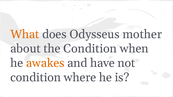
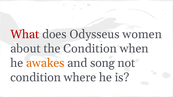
What colour: orange -> red (25, 34)
mother: mother -> women (142, 34)
have: have -> song (103, 63)
